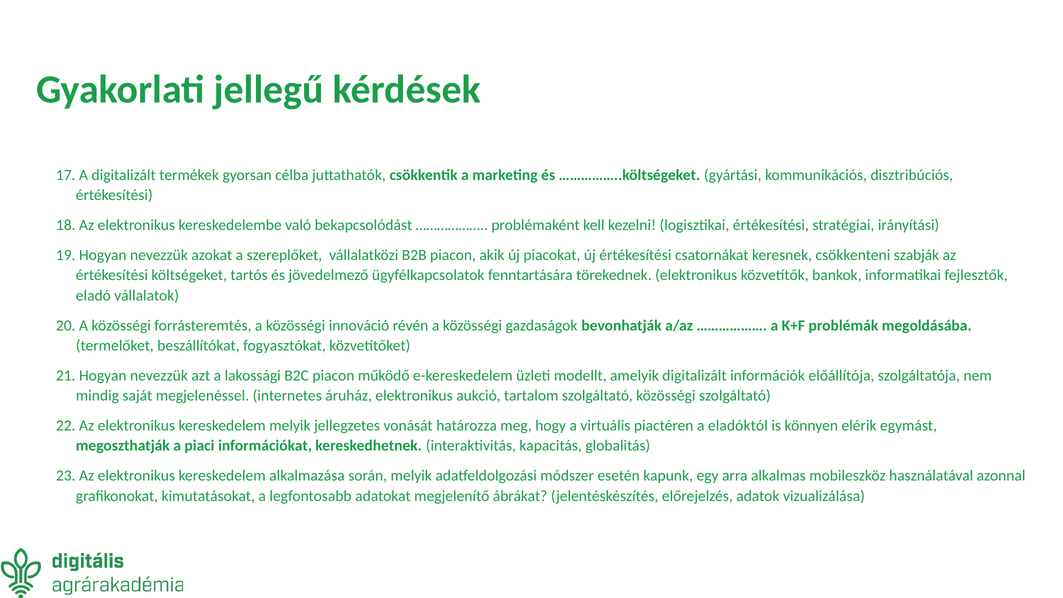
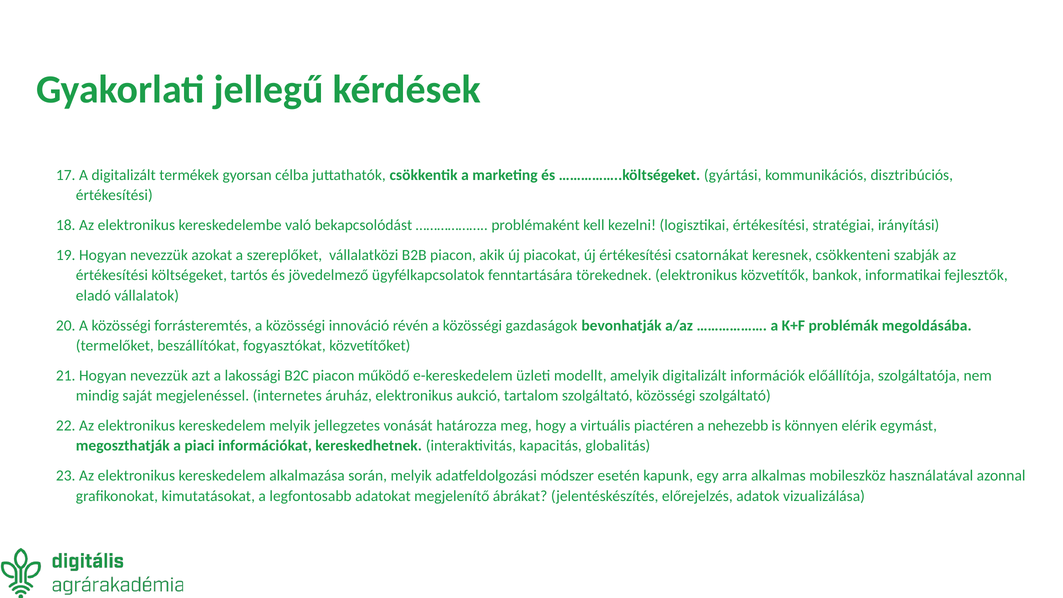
eladóktól: eladóktól -> nehezebb (738, 426)
